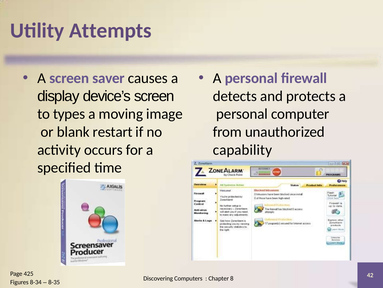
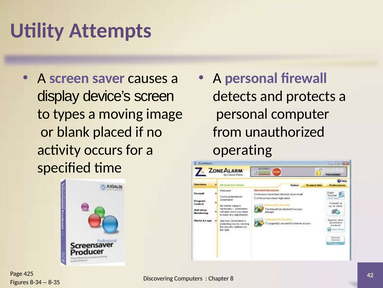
restart: restart -> placed (113, 132)
capability: capability -> operating (242, 149)
